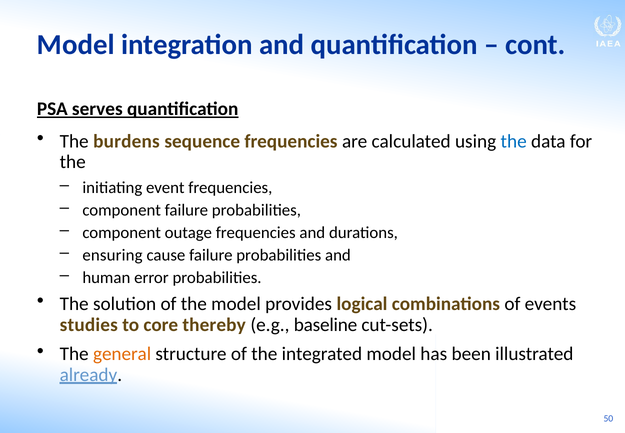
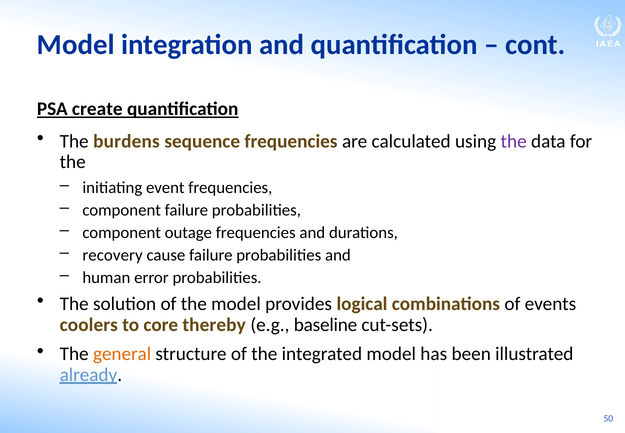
serves: serves -> create (97, 109)
the colour: blue -> purple (514, 141)
ensuring: ensuring -> recovery (113, 255)
studies: studies -> coolers (89, 324)
